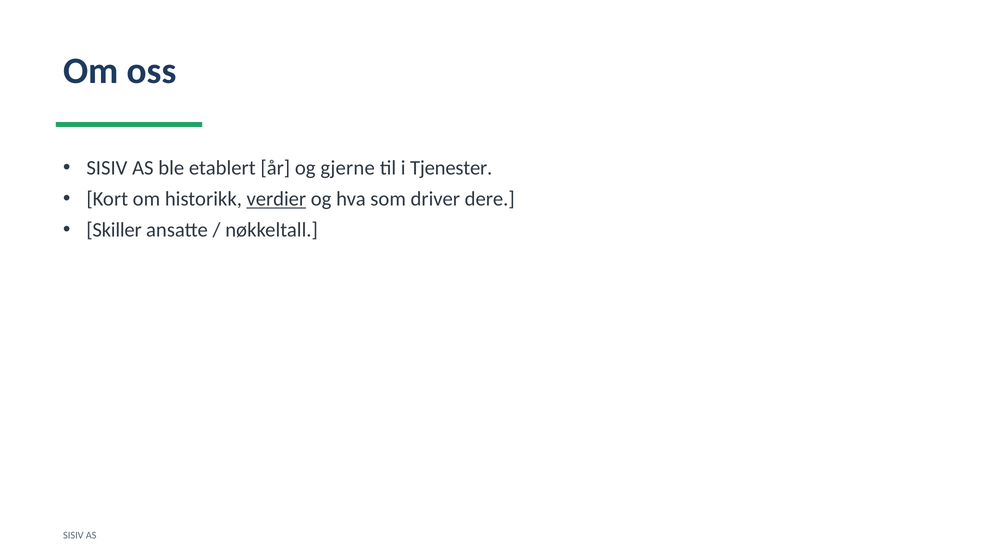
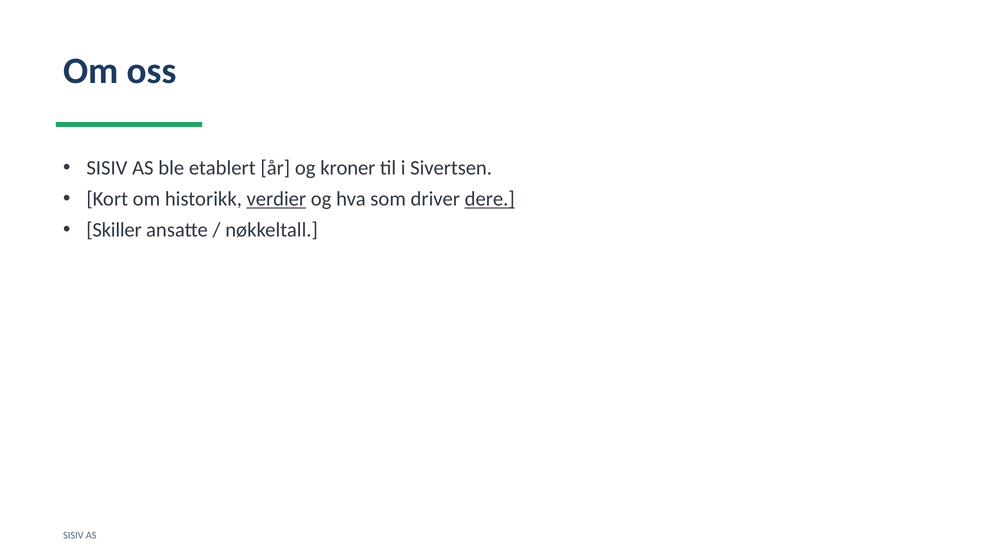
gjerne: gjerne -> kroner (348, 168)
Tjenester: Tjenester -> Sivertsen (451, 168)
dere underline: none -> present (490, 199)
